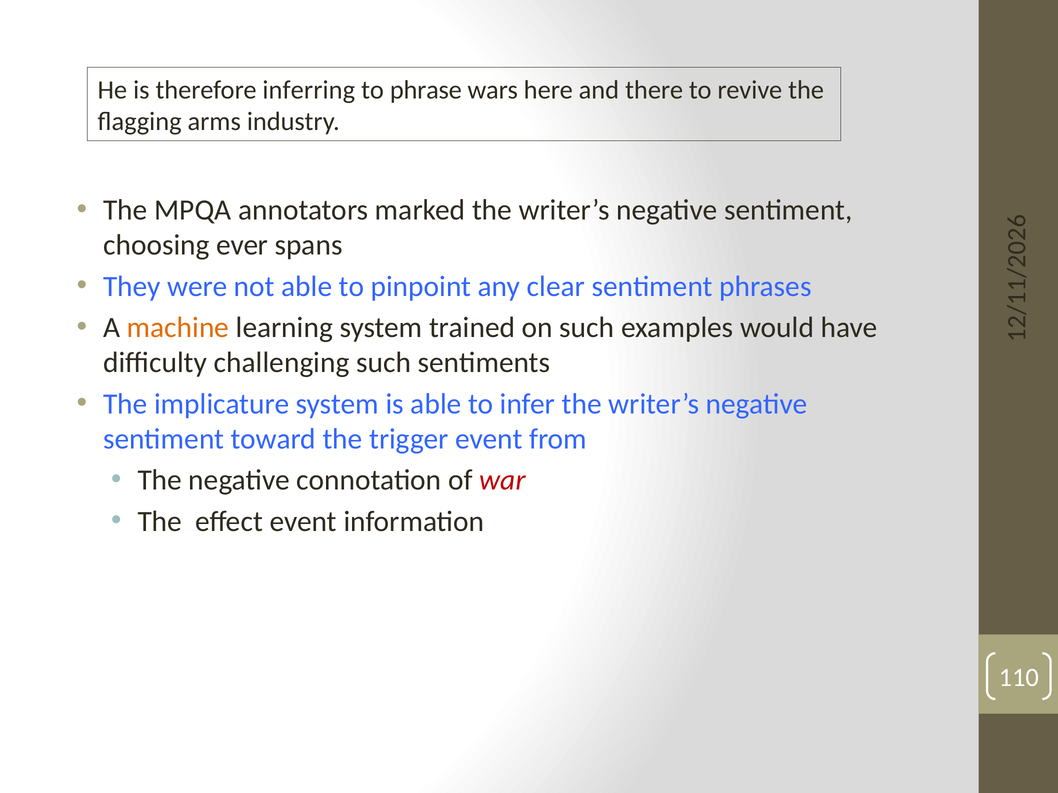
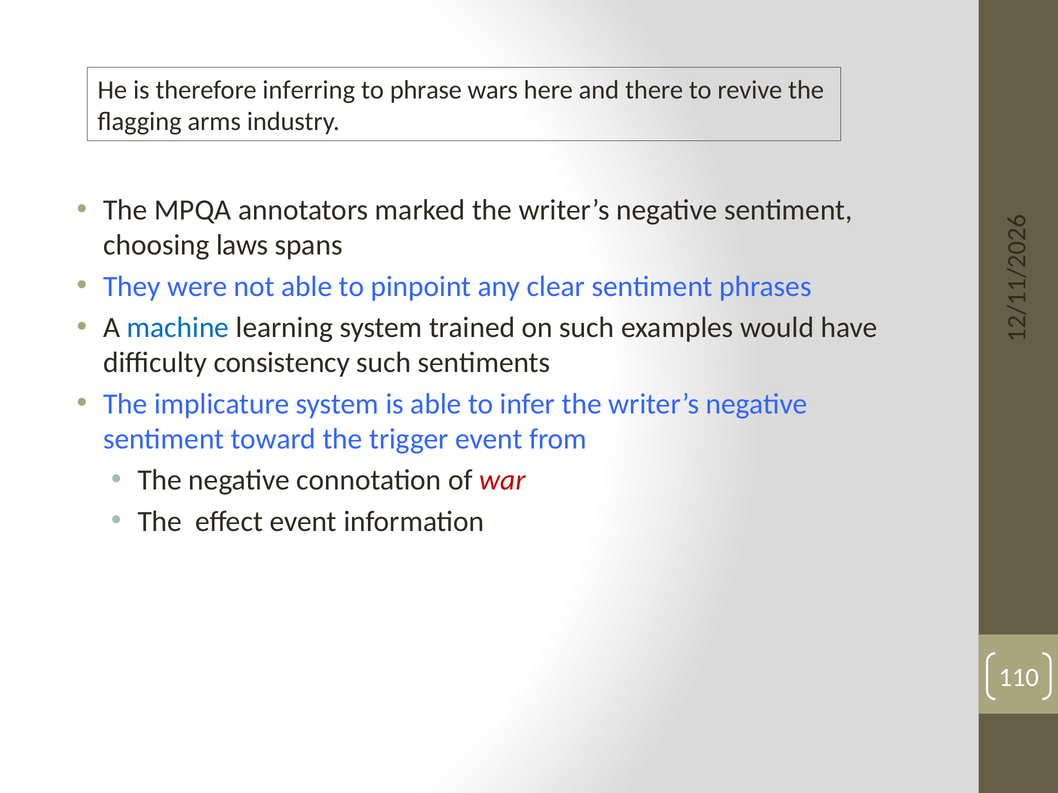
ever: ever -> laws (242, 245)
machine colour: orange -> blue (178, 328)
challenging: challenging -> consistency (282, 363)
